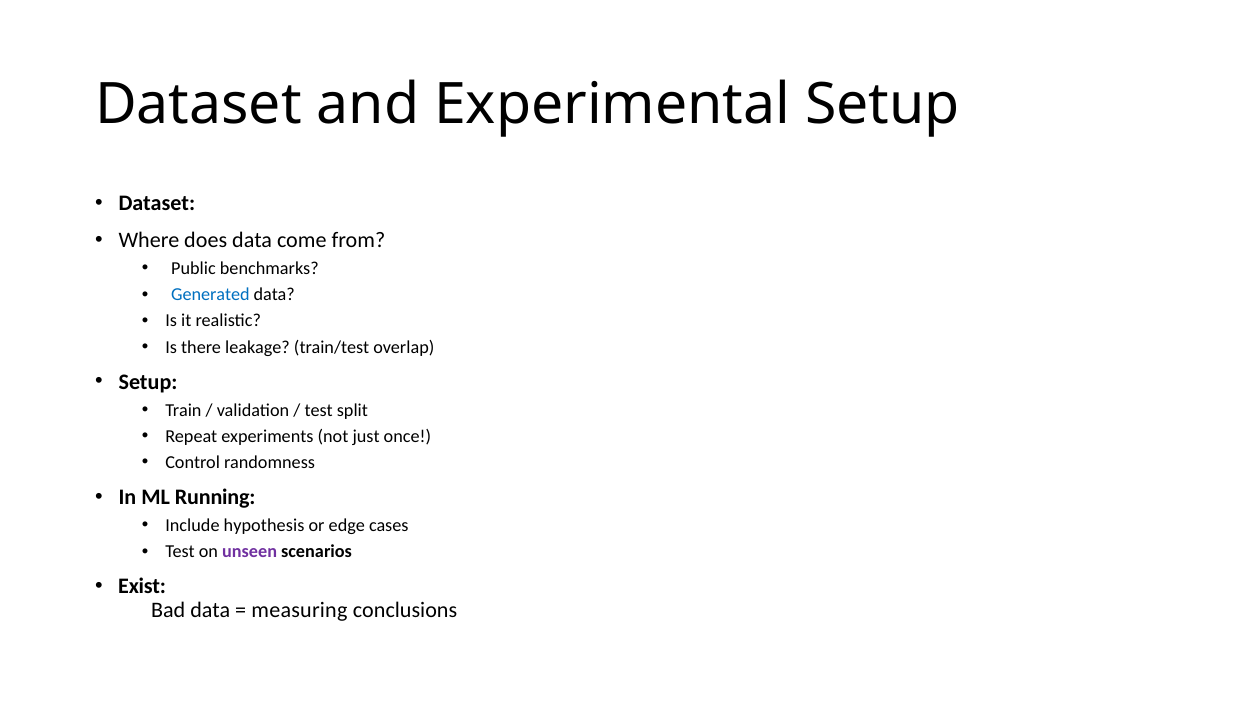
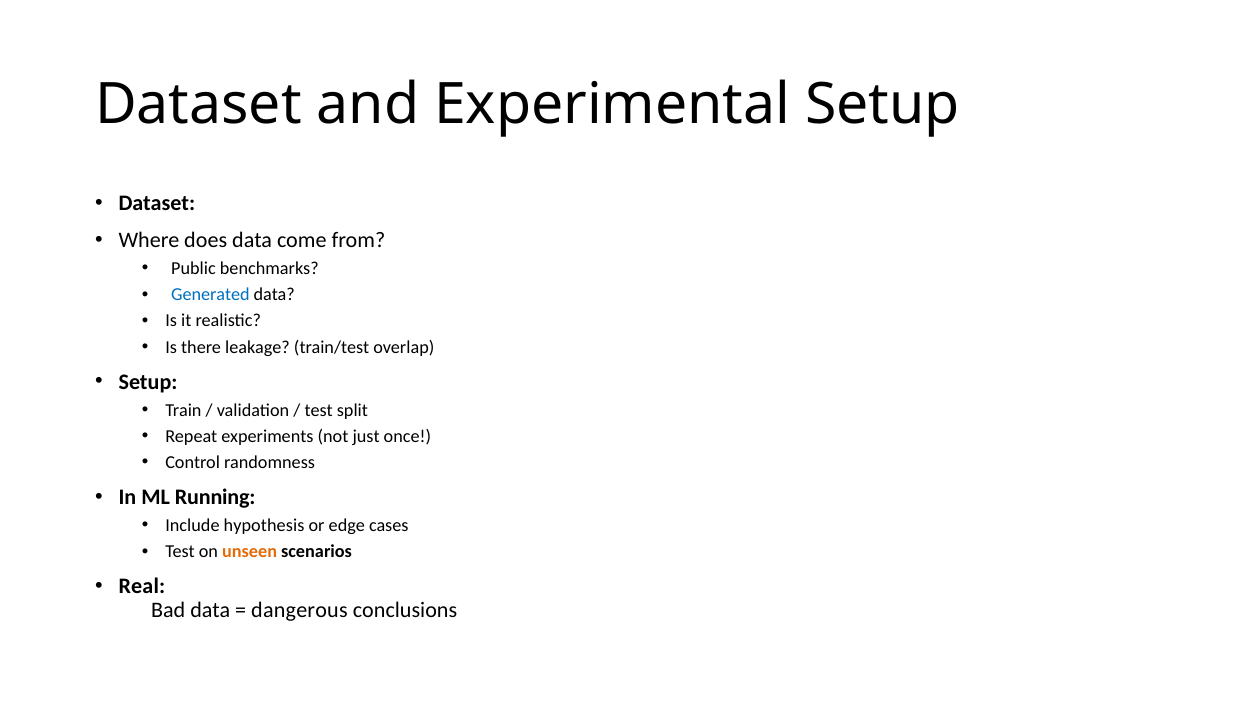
unseen colour: purple -> orange (250, 552)
Exist: Exist -> Real (142, 586)
measuring: measuring -> dangerous (299, 610)
